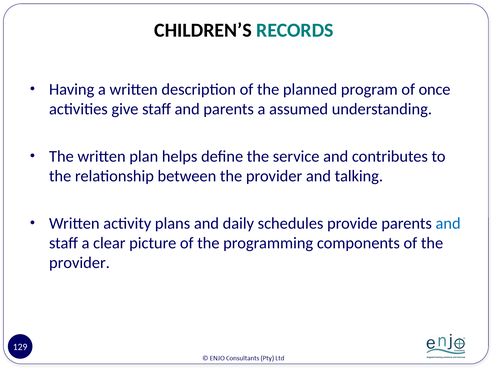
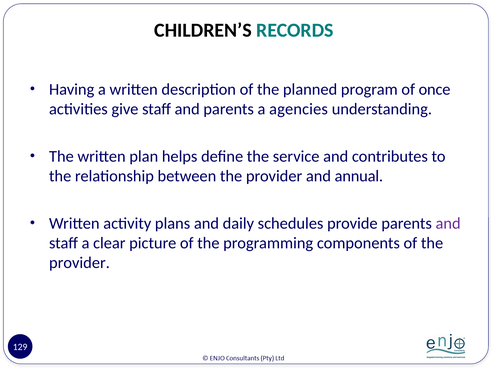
assumed: assumed -> agencies (299, 109)
talking: talking -> annual (359, 176)
and colour: blue -> purple (448, 223)
